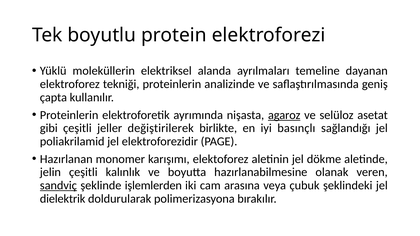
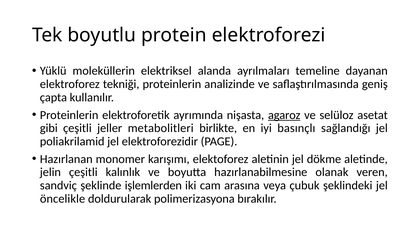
değiştirilerek: değiştirilerek -> metabolitleri (161, 128)
sandviç underline: present -> none (58, 186)
dielektrik: dielektrik -> öncelikle (63, 199)
